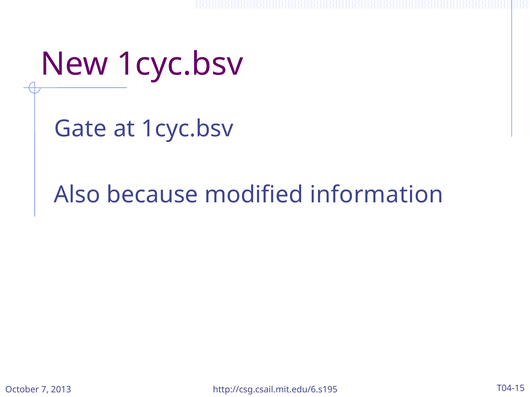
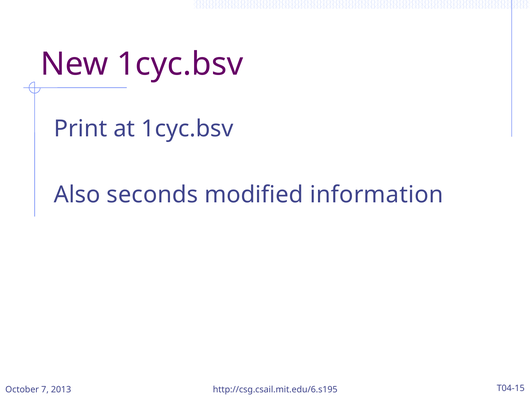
Gate: Gate -> Print (81, 129)
because: because -> seconds (152, 195)
